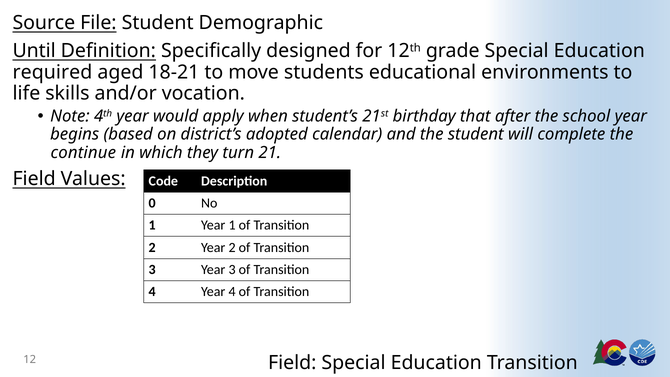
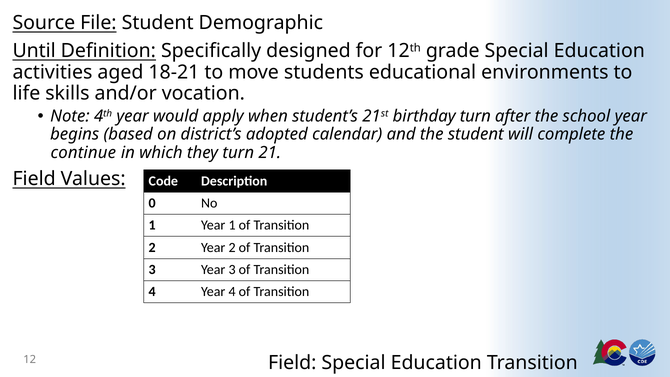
required: required -> activities (52, 72)
birthday that: that -> turn (475, 116)
